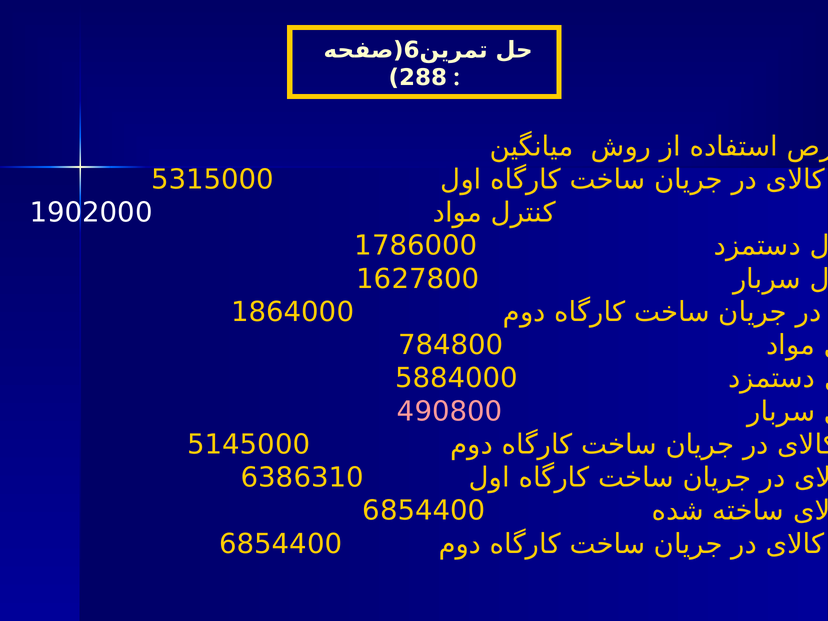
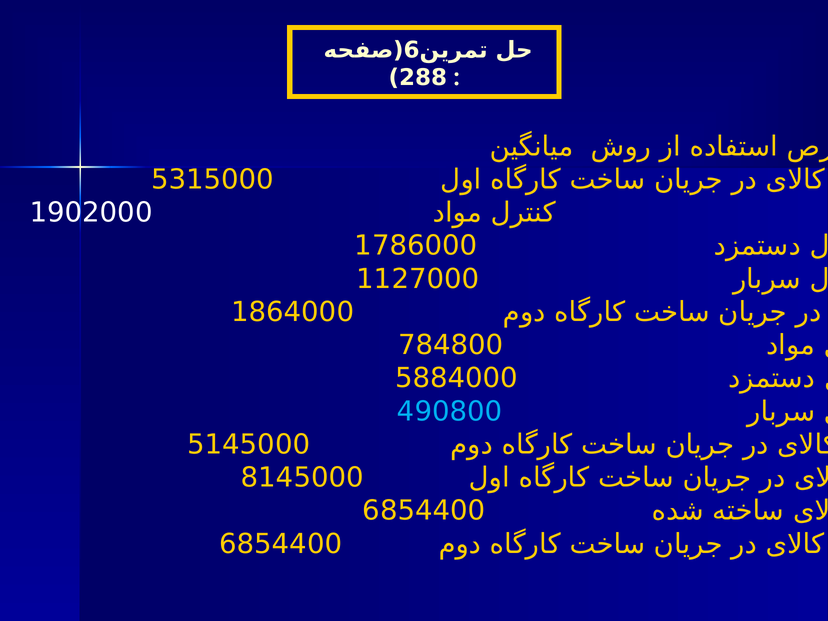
1627800: 1627800 -> 1127000 (418, 279)
490800 colour: pink -> light blue (450, 411)
6386310: 6386310 -> 8145000 (302, 478)
